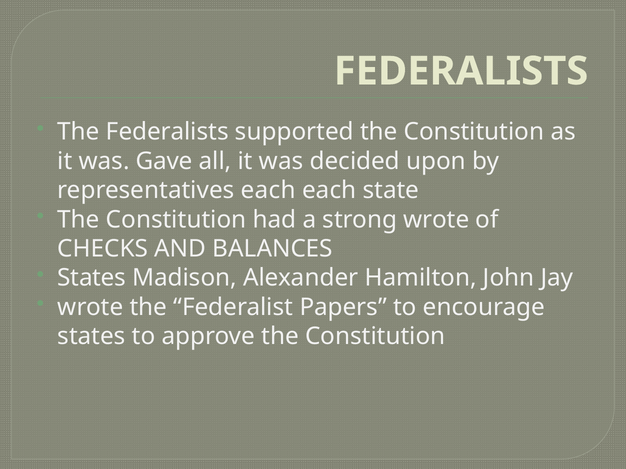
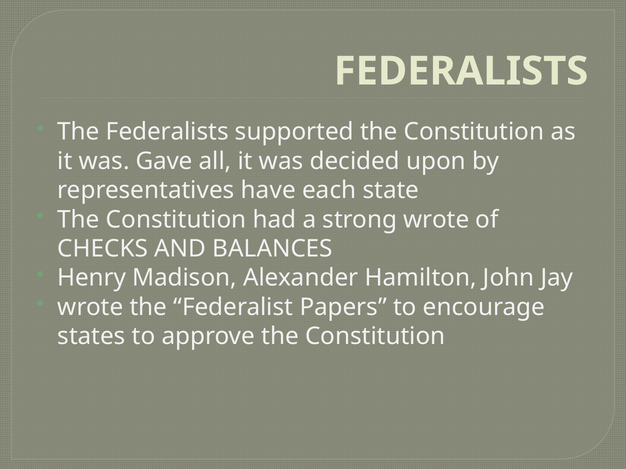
representatives each: each -> have (268, 191)
States: States -> Henry (92, 278)
